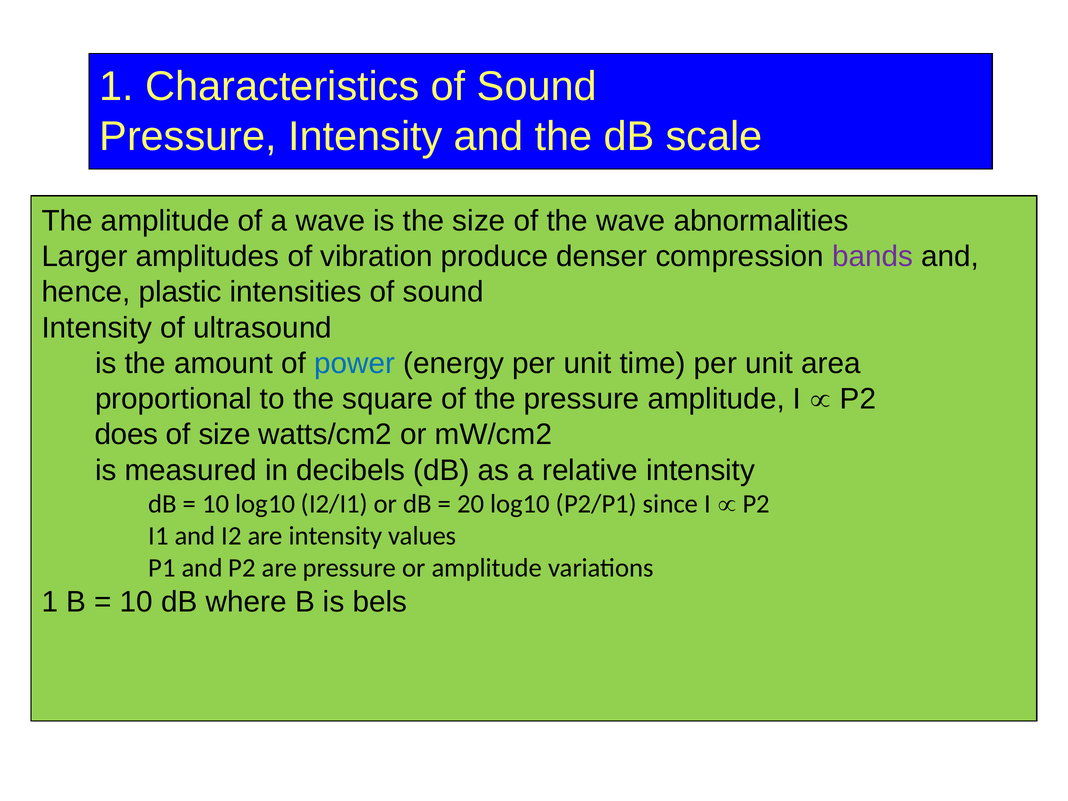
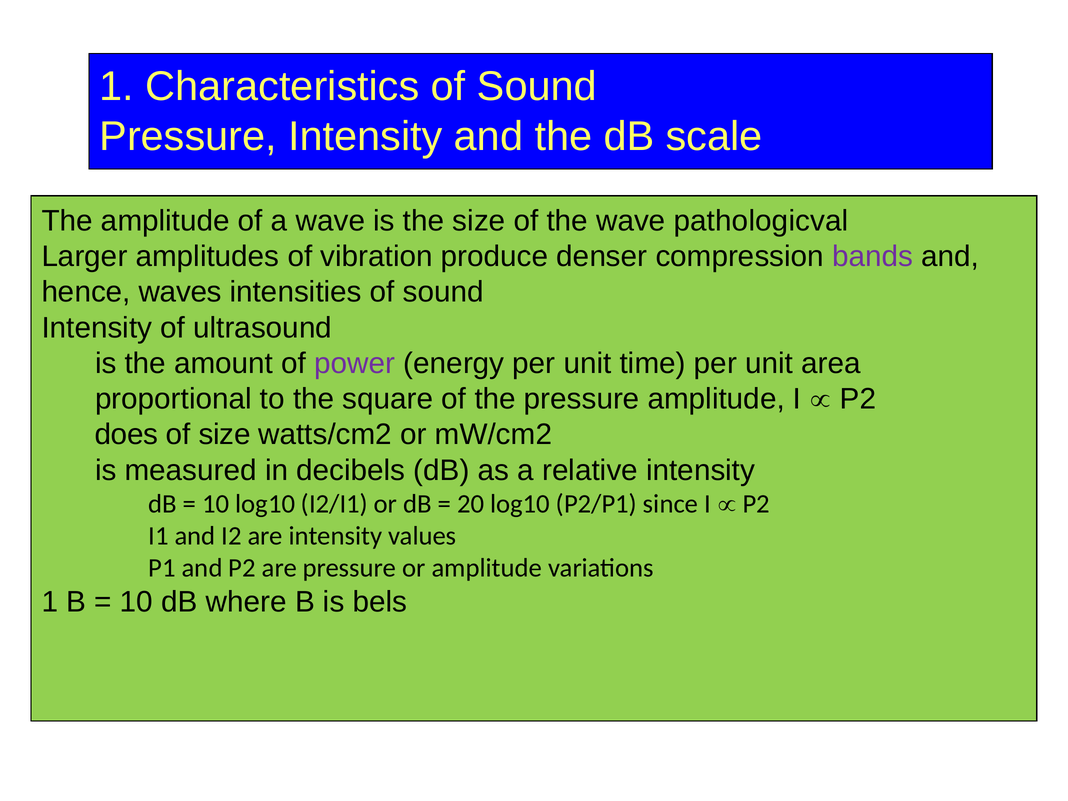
abnormalities: abnormalities -> pathologicval (761, 221)
plastic: plastic -> waves (180, 292)
power colour: blue -> purple (355, 363)
